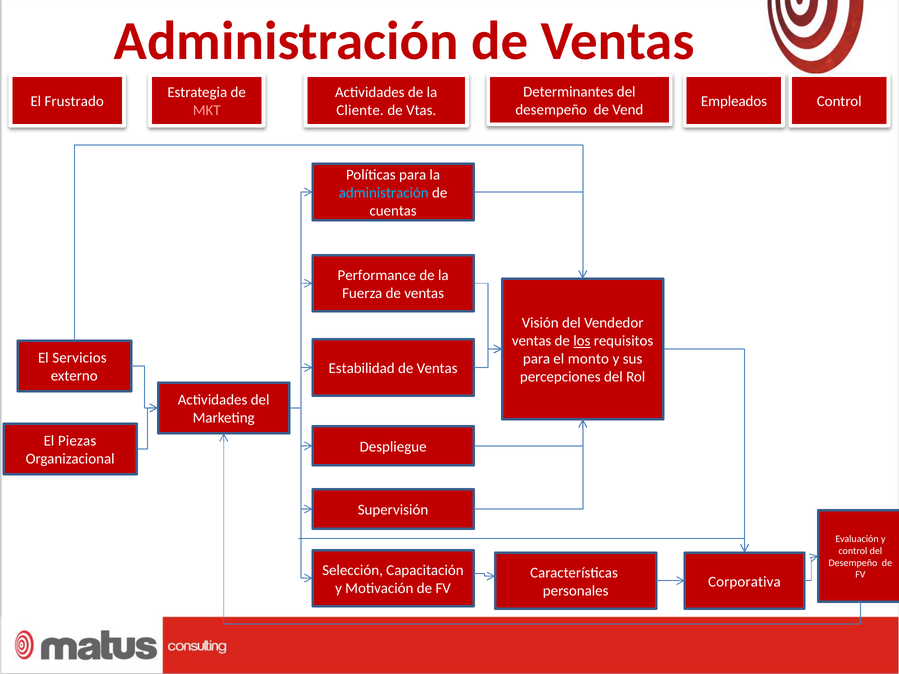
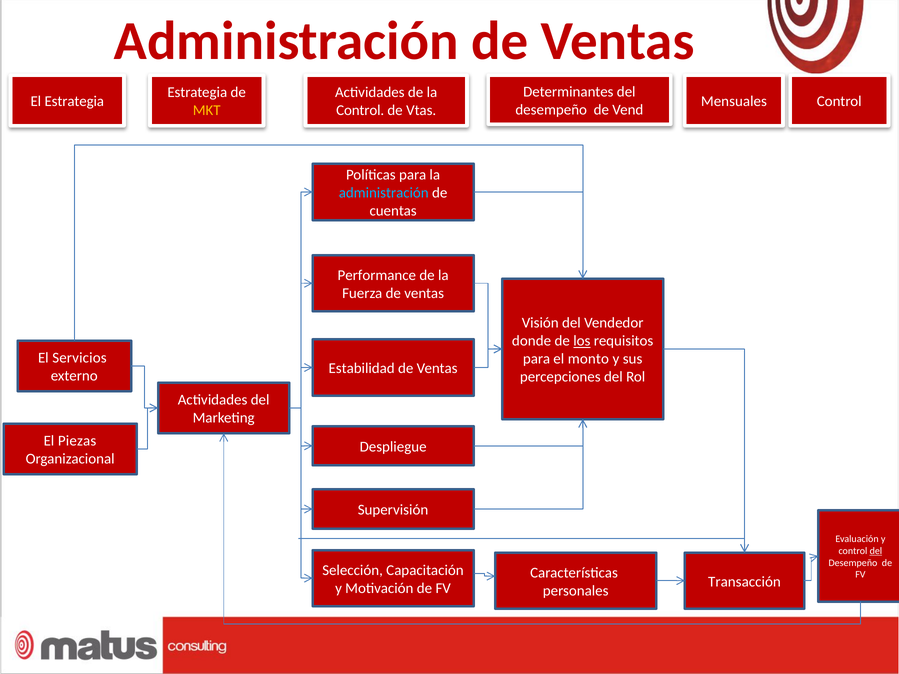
El Frustrado: Frustrado -> Estrategia (74, 101)
Empleados: Empleados -> Mensuales (734, 101)
MKT colour: pink -> yellow (207, 110)
Cliente: Cliente -> Control (360, 110)
ventas: ventas -> donde (532, 341)
del underline: none -> present (876, 551)
Corporativa: Corporativa -> Transacción (744, 582)
